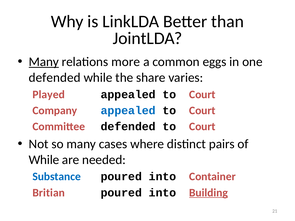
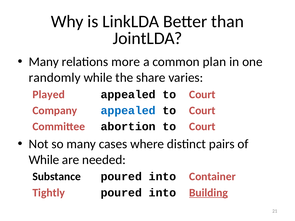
Many underline: present -> none (44, 62)
eggs: eggs -> plan (214, 62)
defended: defended -> randomly (55, 78)
Committee defended: defended -> abortion (128, 127)
Substance colour: blue -> black (57, 177)
Britian: Britian -> Tightly (49, 193)
